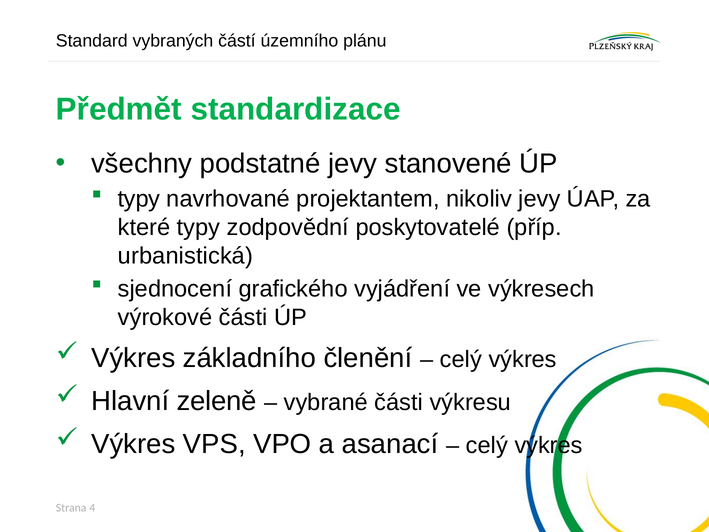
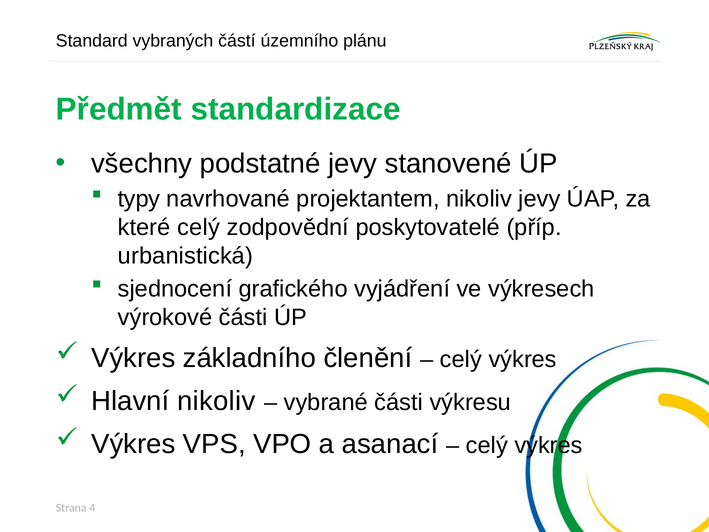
které typy: typy -> celý (198, 227)
Hlavní zeleně: zeleně -> nikoliv (216, 401)
